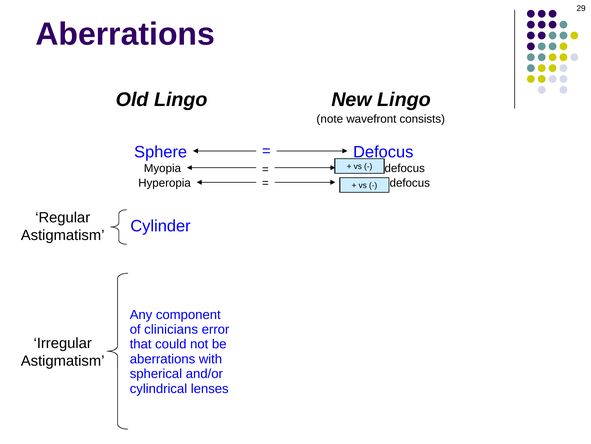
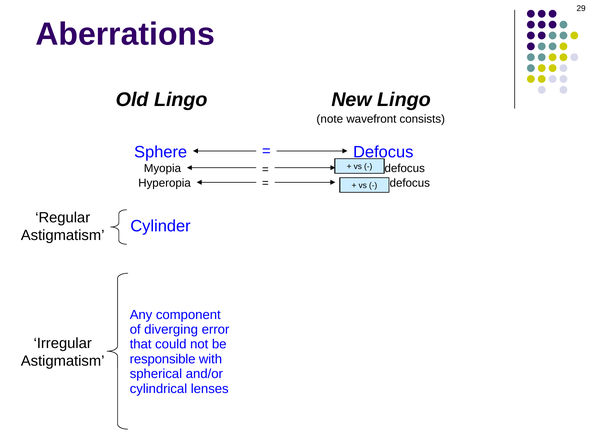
clinicians: clinicians -> diverging (171, 329)
aberrations: aberrations -> responsible (163, 358)
